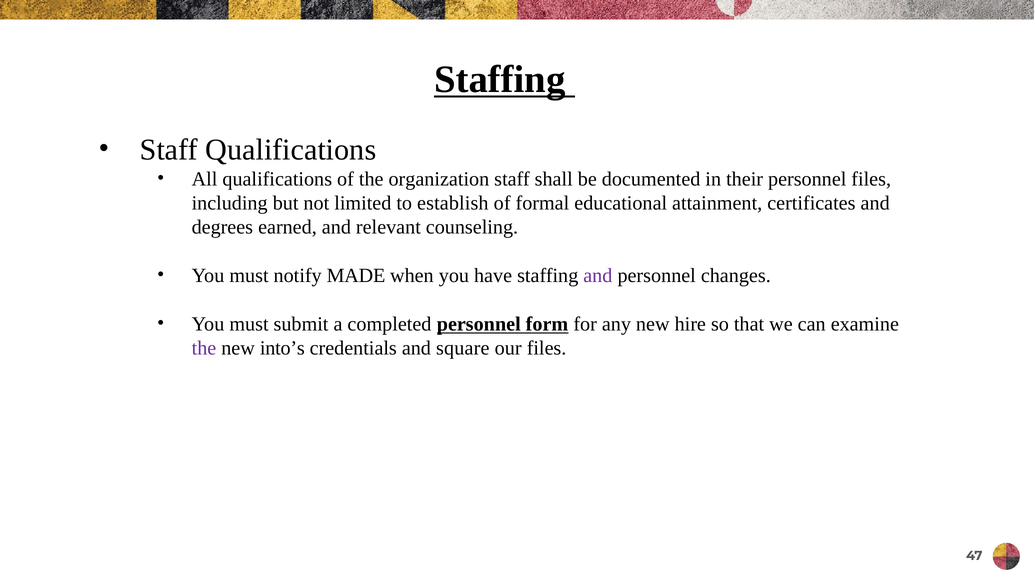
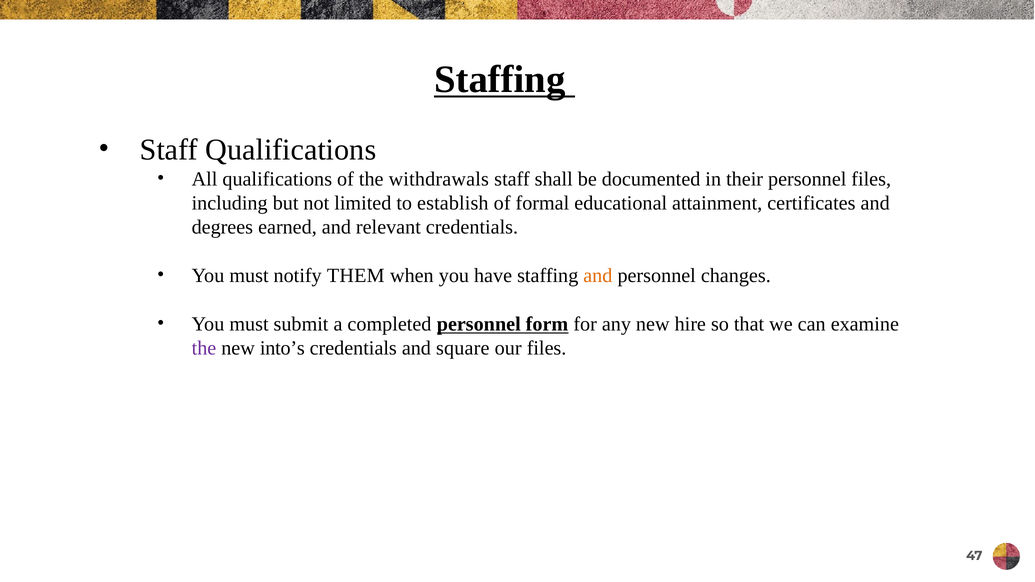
organization: organization -> withdrawals (439, 179)
relevant counseling: counseling -> credentials (472, 227)
MADE: MADE -> THEM (356, 276)
and colour: purple -> orange (598, 276)
